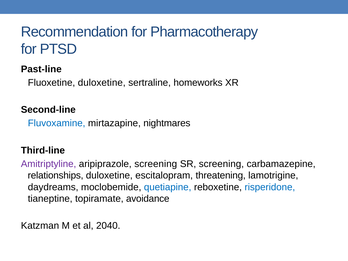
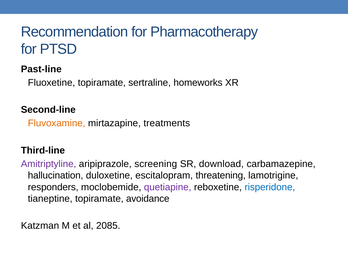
Fluoxetine duloxetine: duloxetine -> topiramate (102, 83)
Fluvoxamine colour: blue -> orange (57, 123)
nightmares: nightmares -> treatments (167, 123)
SR screening: screening -> download (221, 164)
relationships: relationships -> hallucination (56, 175)
daydreams: daydreams -> responders (53, 187)
quetiapine colour: blue -> purple (168, 187)
2040: 2040 -> 2085 (108, 226)
